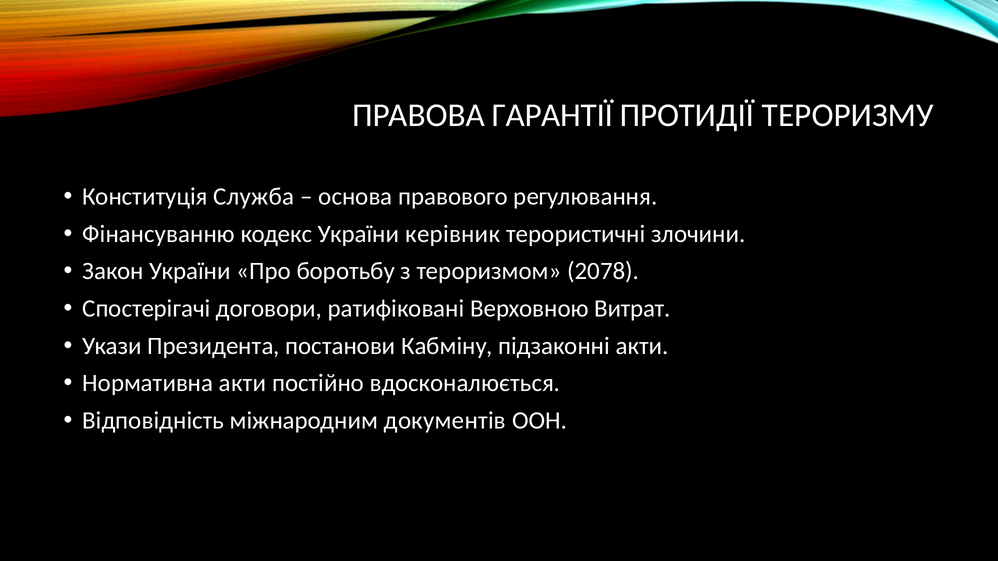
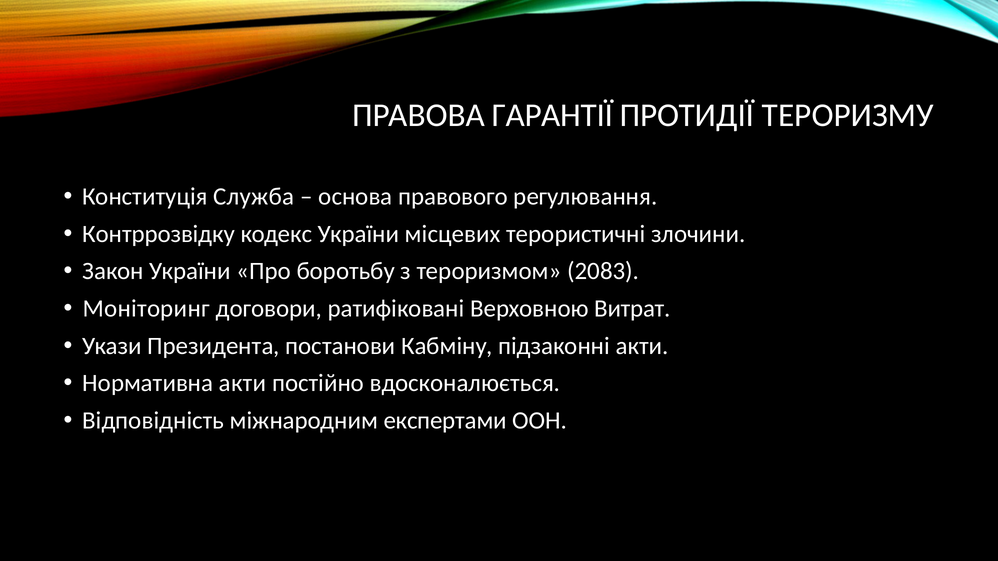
Фінансуванню: Фінансуванню -> Контррозвідку (159, 234)
керівник: керівник -> місцевих (453, 234)
2078: 2078 -> 2083 (603, 271)
Спостерігачі: Спостерігачі -> Моніторинг (146, 309)
документів: документів -> експертами (445, 421)
